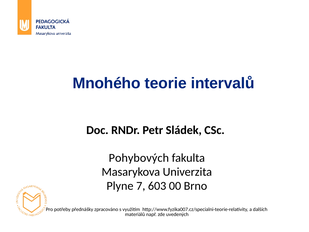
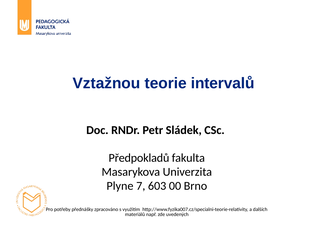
Mnohého: Mnohého -> Vztažnou (106, 83)
Pohybových: Pohybových -> Předpokladů (139, 158)
